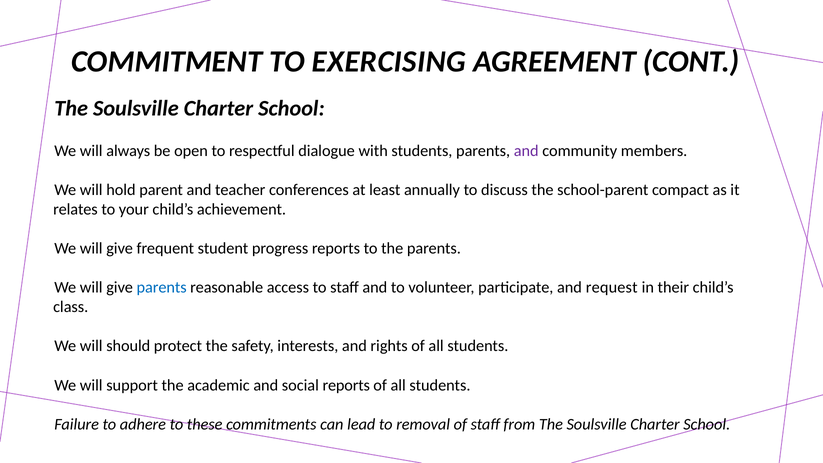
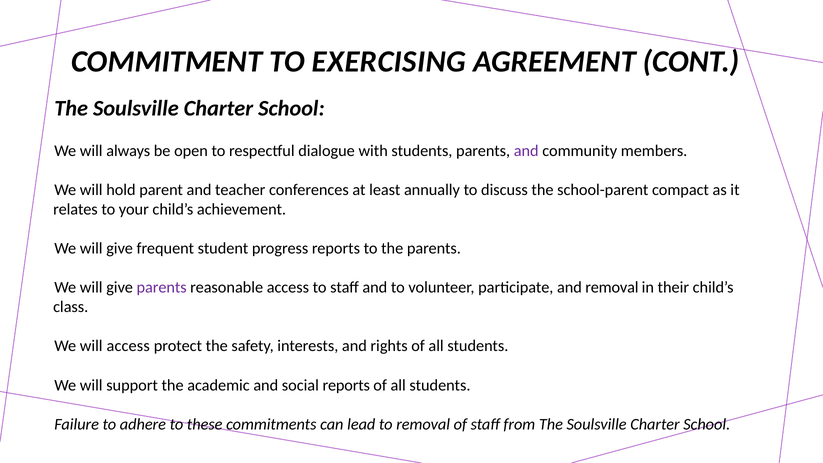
parents colour: blue -> purple (162, 287)
and request: request -> removal (612, 287)
will should: should -> access (128, 346)
